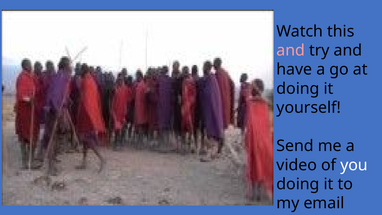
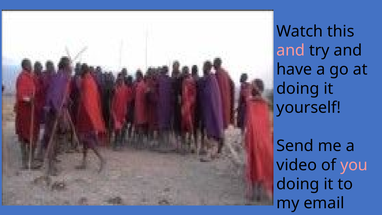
you colour: white -> pink (354, 165)
